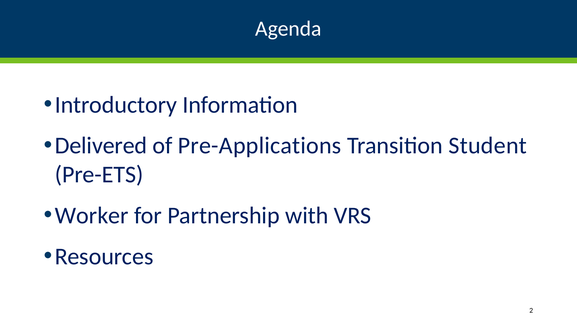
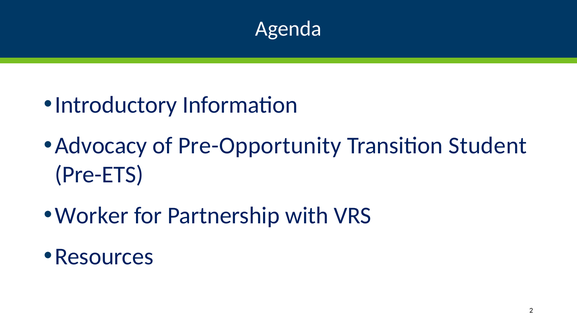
Delivered: Delivered -> Advocacy (101, 146)
Pre-Applications: Pre-Applications -> Pre-Opportunity (260, 146)
